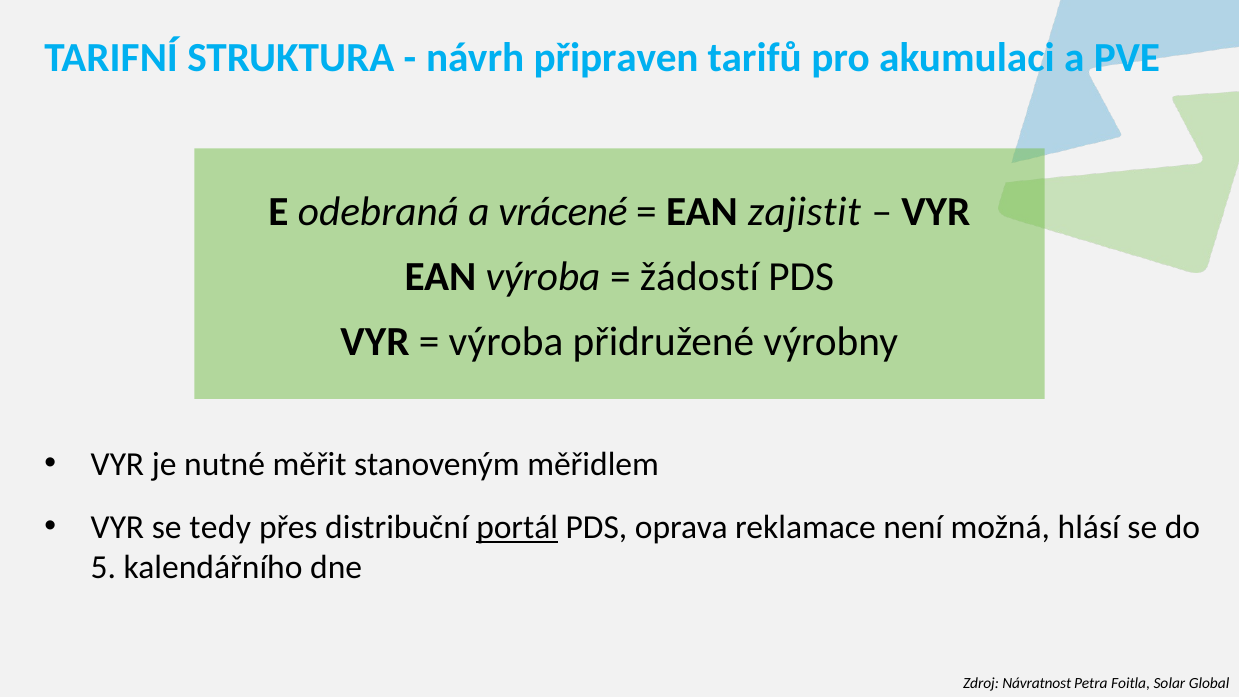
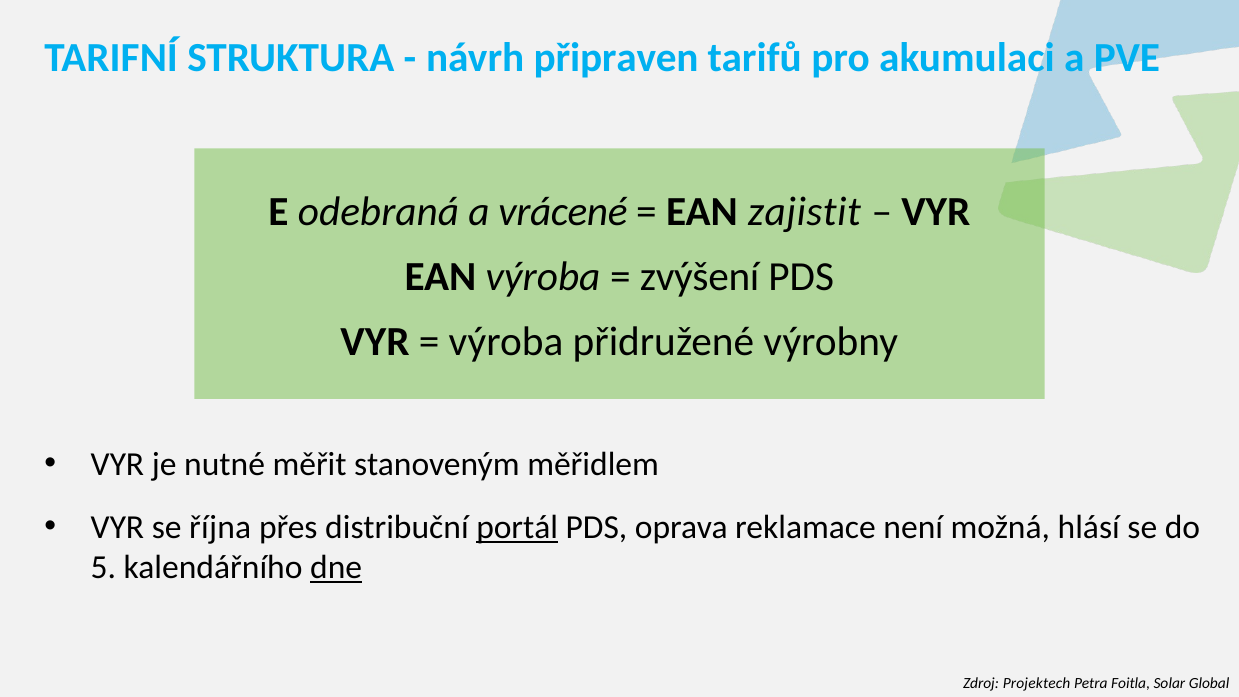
žádostí: žádostí -> zvýšení (700, 276)
tedy: tedy -> října (220, 527)
dne underline: none -> present (336, 568)
Návratnost: Návratnost -> Projektech (1037, 684)
